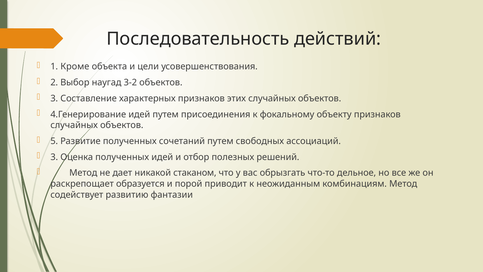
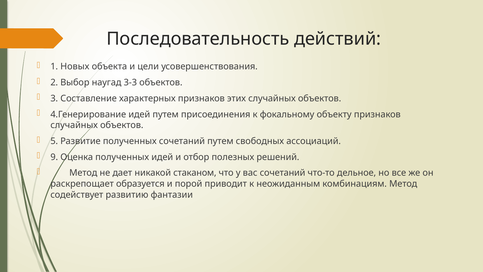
Кроме: Кроме -> Новых (75, 67)
3-2: 3-2 -> 3-3 (130, 82)
3: 3 -> 9 (54, 157)
вас обрызгать: обрызгать -> сочетаний (283, 173)
